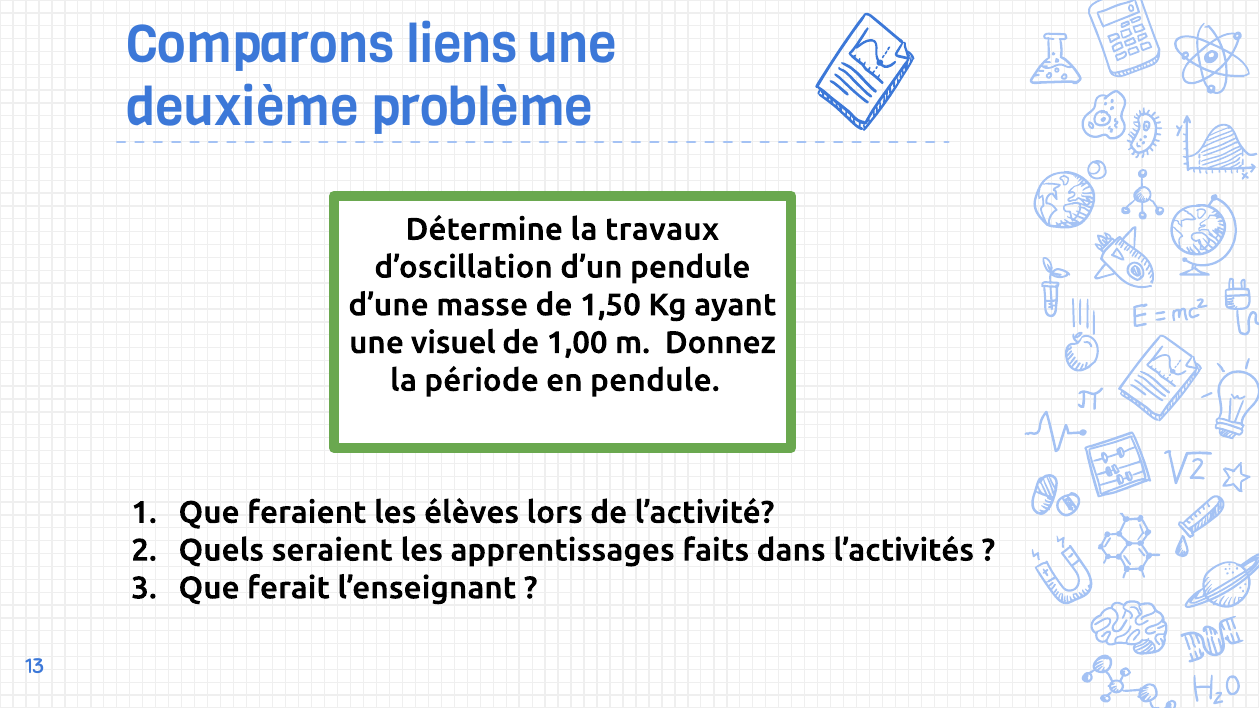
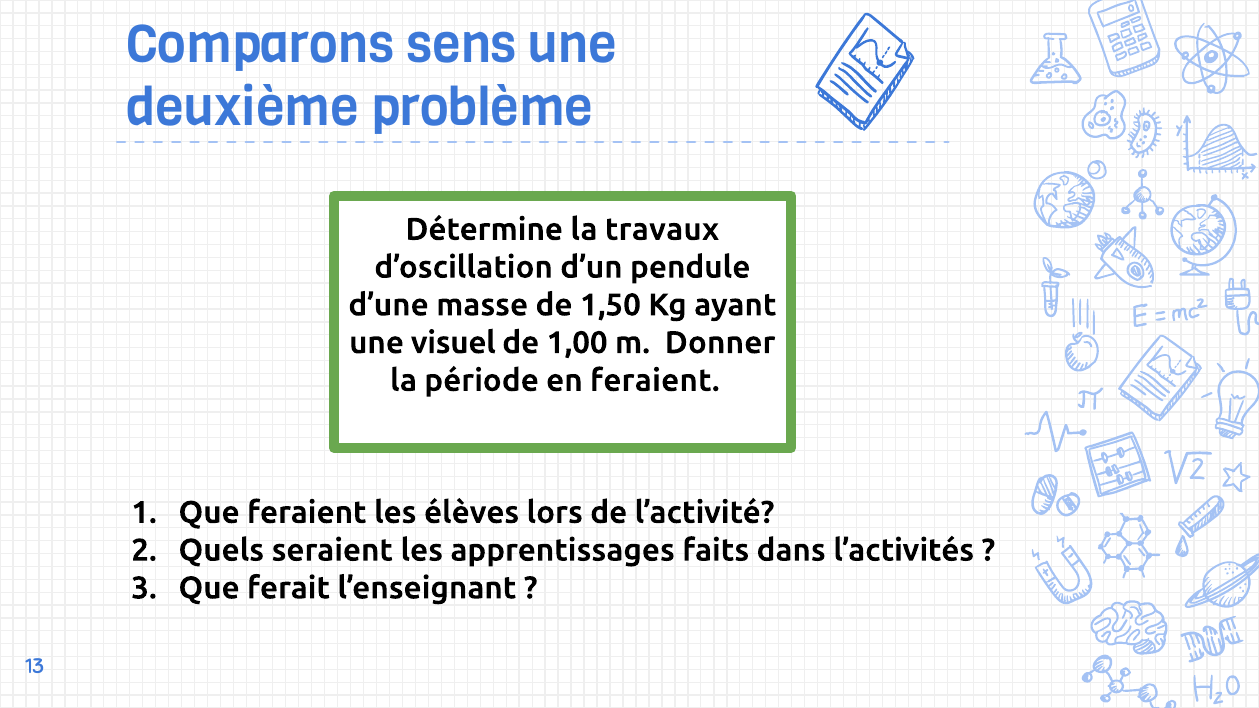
liens: liens -> sens (462, 46)
Donnez: Donnez -> Donner (720, 343)
en pendule: pendule -> feraient (655, 381)
